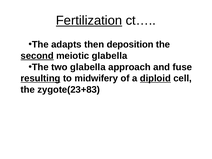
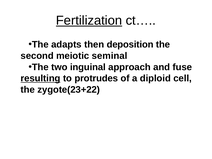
second underline: present -> none (37, 56)
meiotic glabella: glabella -> seminal (110, 56)
two glabella: glabella -> inguinal (88, 67)
midwifery: midwifery -> protrudes (96, 78)
diploid underline: present -> none (155, 78)
zygote(23+83: zygote(23+83 -> zygote(23+22 (69, 90)
